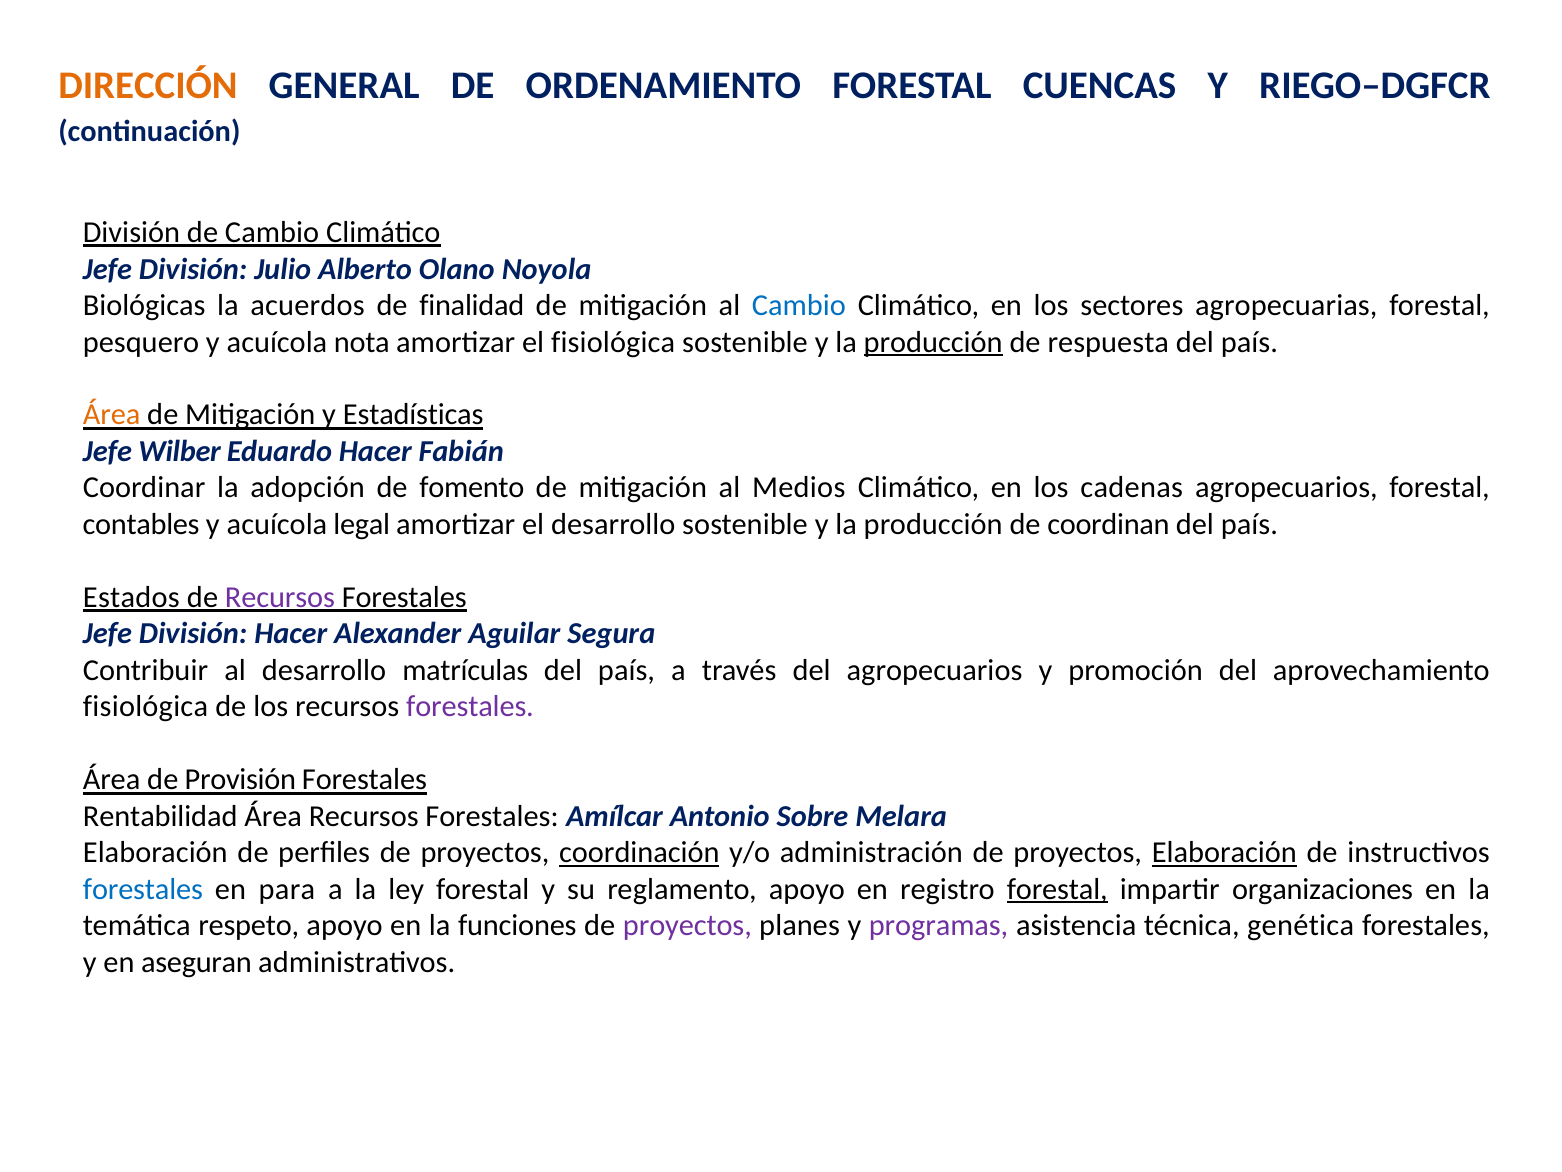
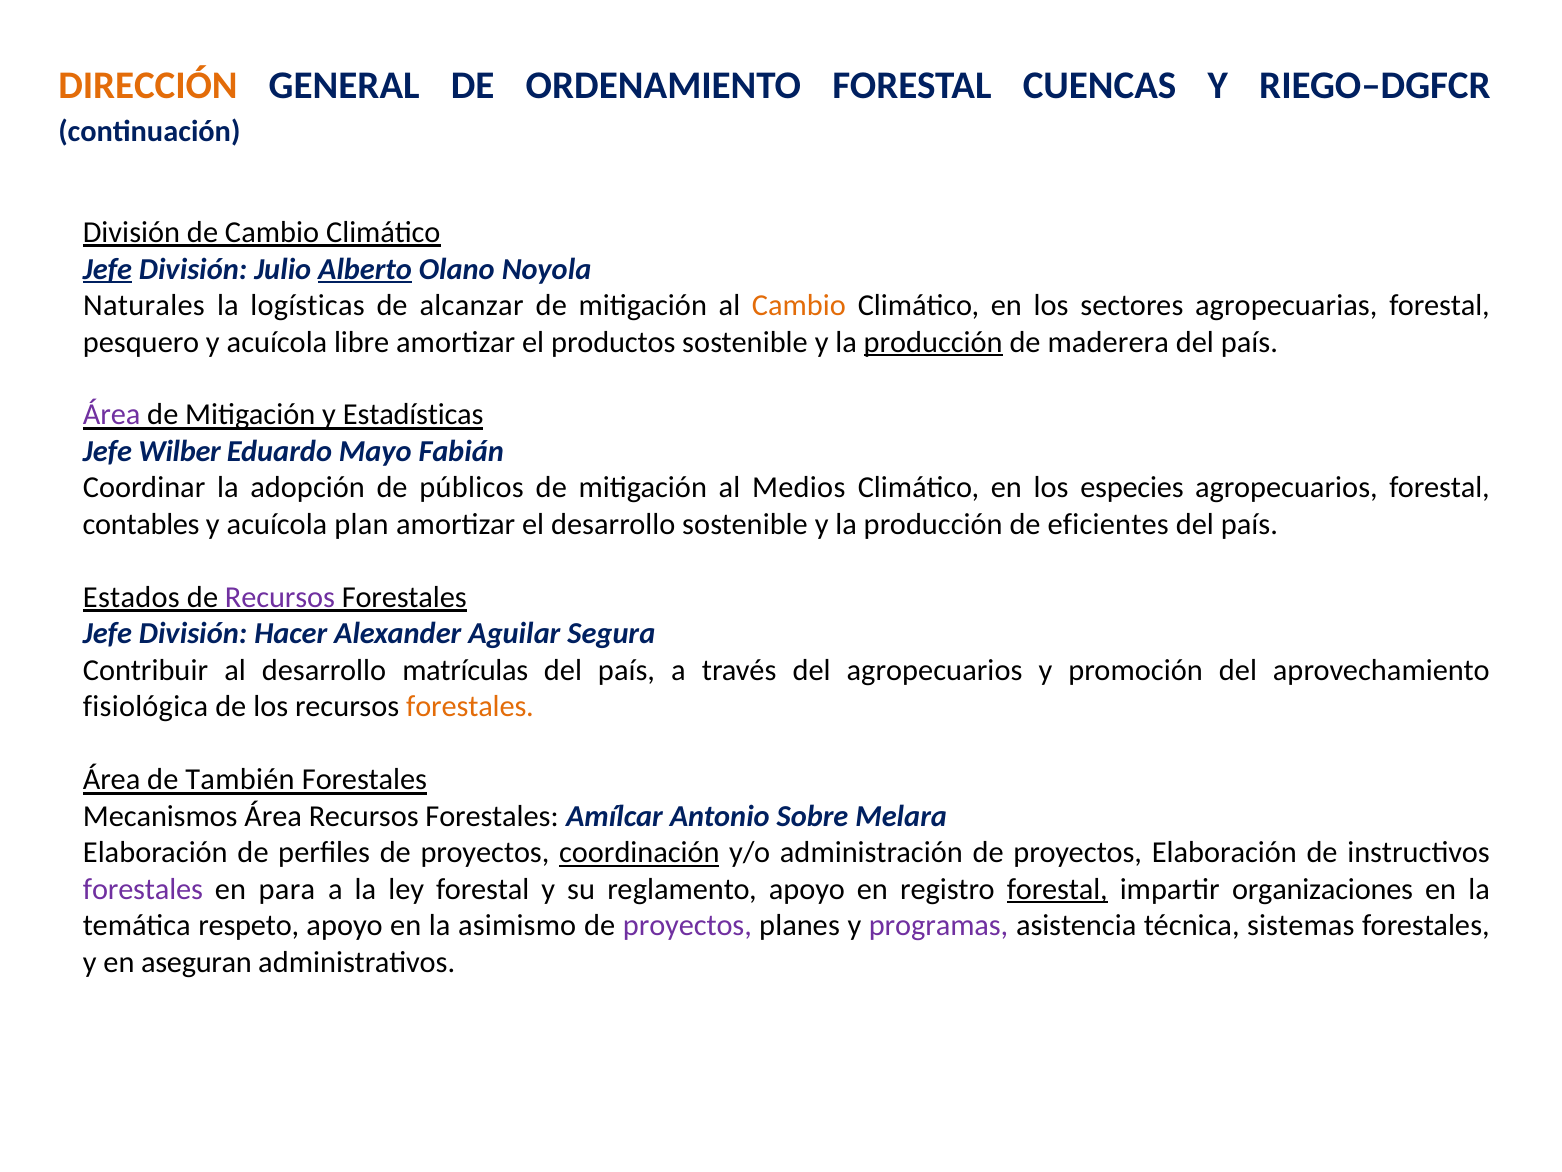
Jefe underline: none -> present (108, 269)
Alberto underline: none -> present (365, 269)
Biológicas: Biológicas -> Naturales (144, 305)
acuerdos: acuerdos -> logísticas (308, 305)
finalidad: finalidad -> alcanzar (472, 305)
Cambio colour: blue -> orange (799, 305)
nota: nota -> libre (362, 342)
el fisiológica: fisiológica -> productos (613, 342)
respuesta: respuesta -> maderera (1108, 342)
Área colour: orange -> purple (112, 415)
Eduardo Hacer: Hacer -> Mayo (375, 451)
fomento: fomento -> públicos (472, 488)
cadenas: cadenas -> especies (1132, 488)
legal: legal -> plan (361, 524)
coordinan: coordinan -> eficientes (1108, 524)
forestales colour: purple -> orange (470, 707)
Provisión: Provisión -> También (240, 779)
Rentabilidad: Rentabilidad -> Mecanismos (160, 816)
Elaboración underline: present -> none (1224, 852)
forestales colour: blue -> purple (143, 889)
funciones: funciones -> asimismo (517, 925)
genética: genética -> sistemas (1301, 925)
